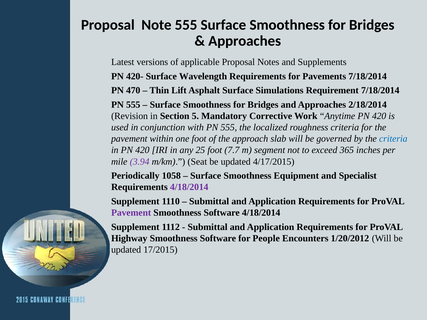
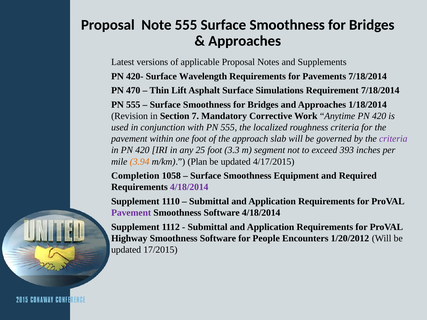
2/18/2014: 2/18/2014 -> 1/18/2014 (368, 105)
5: 5 -> 7 (195, 116)
criteria colour: blue -> purple (393, 139)
7.7: 7.7 -> 3.3 (232, 150)
365: 365 -> 393 (347, 150)
3.94 colour: purple -> orange (140, 162)
Seat: Seat -> Plan (197, 162)
Periodically: Periodically -> Completion (135, 176)
Specialist: Specialist -> Required (358, 176)
